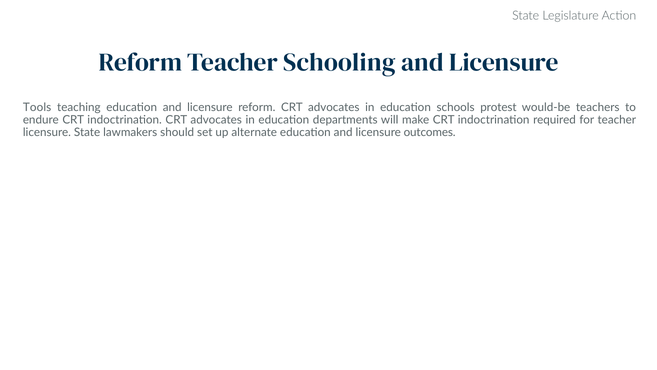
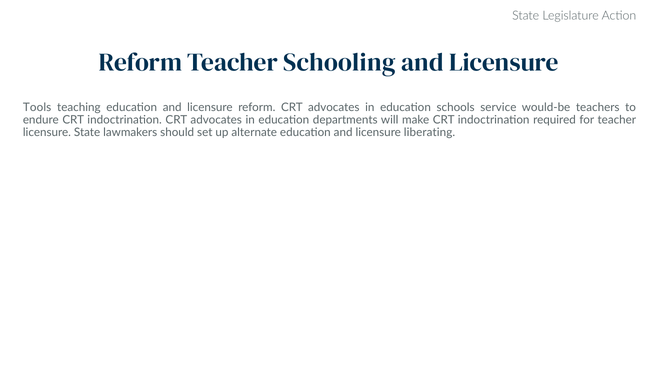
protest: protest -> service (498, 107)
outcomes: outcomes -> liberating (430, 132)
